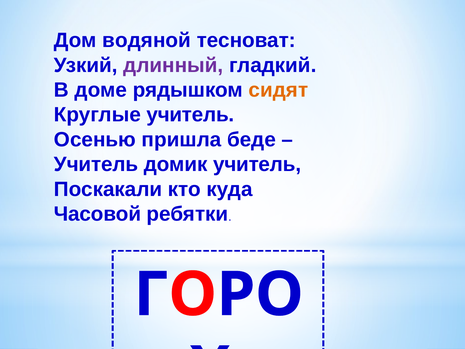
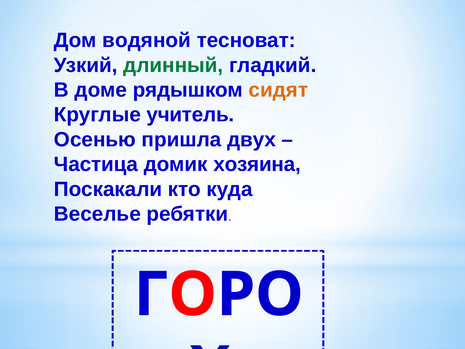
длинный colour: purple -> green (173, 65)
беде: беде -> двух (251, 140)
Учитель: Учитель -> Частица (96, 164)
домик учитель: учитель -> хозяина (257, 164)
Часовой: Часовой -> Веселье (97, 214)
